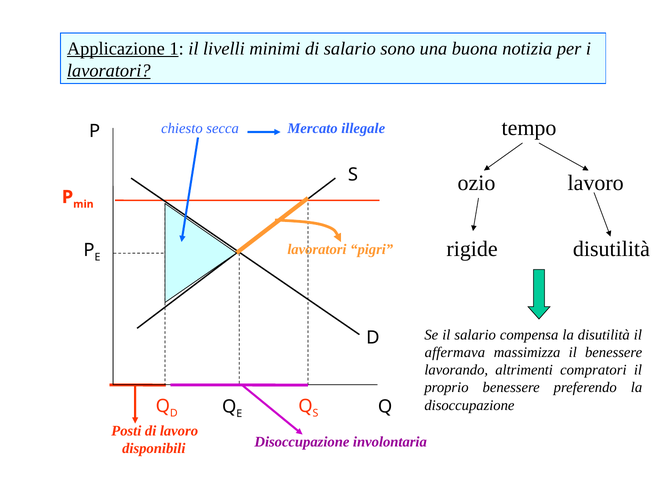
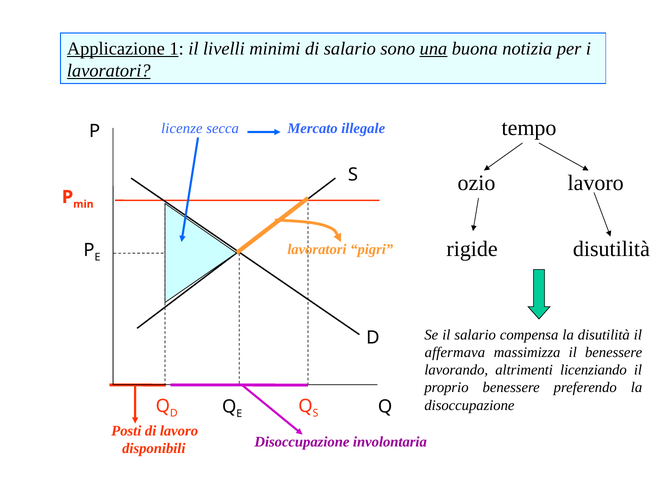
una underline: none -> present (434, 49)
chiesto: chiesto -> licenze (182, 129)
compratori: compratori -> licenziando (593, 370)
